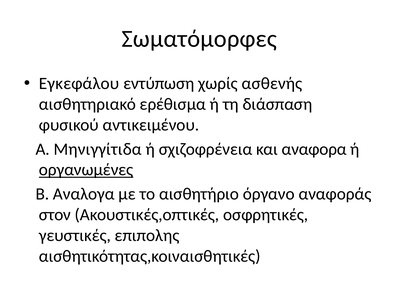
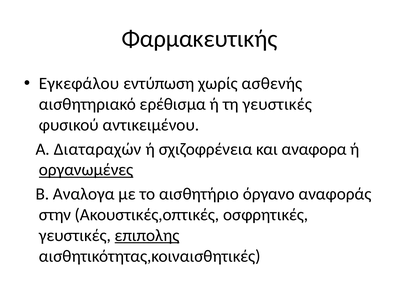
Σωματόμορφες: Σωματόμορφες -> Φαρμακευτικής (199, 39)
τη διάσπαση: διάσπαση -> γευστικές (277, 104)
Μηνιγγίτιδα: Μηνιγγίτιδα -> Διαταραχών (98, 149)
στον: στον -> στην (55, 214)
επιπολης underline: none -> present (147, 235)
